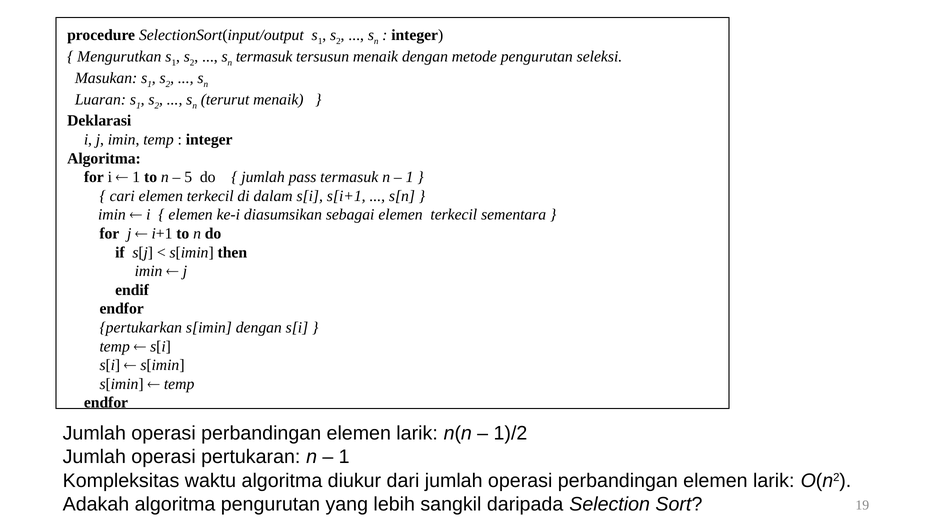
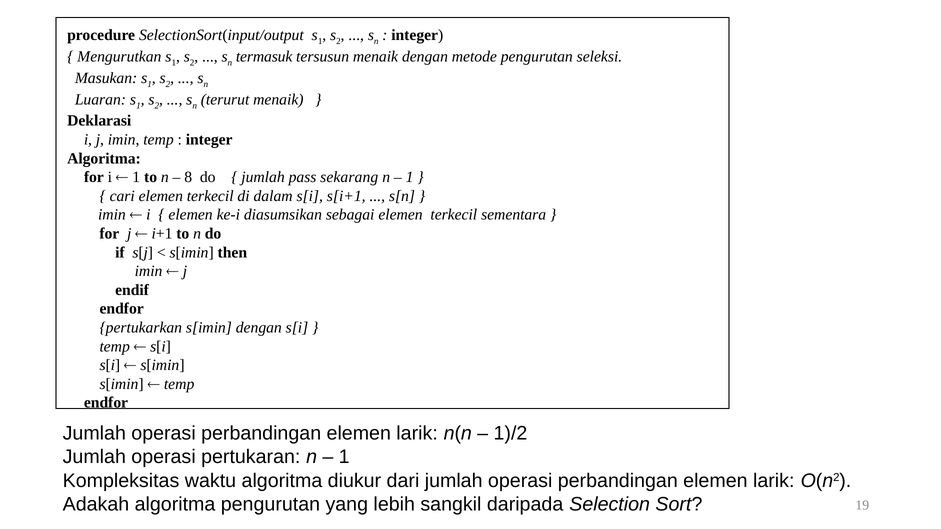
5: 5 -> 8 (188, 177)
pass termasuk: termasuk -> sekarang (349, 177)
